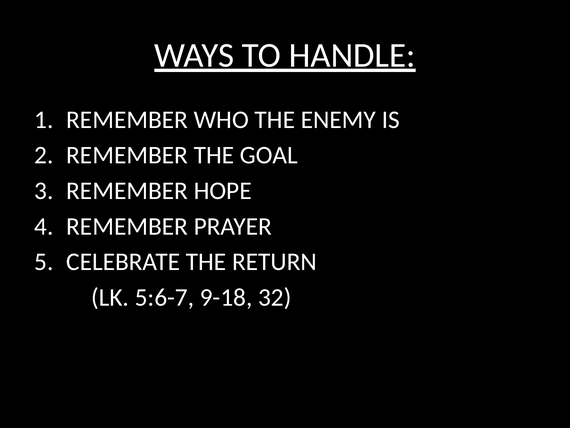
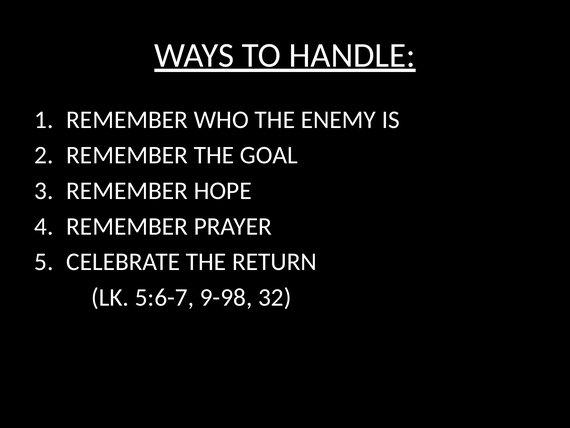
9-18: 9-18 -> 9-98 (226, 297)
